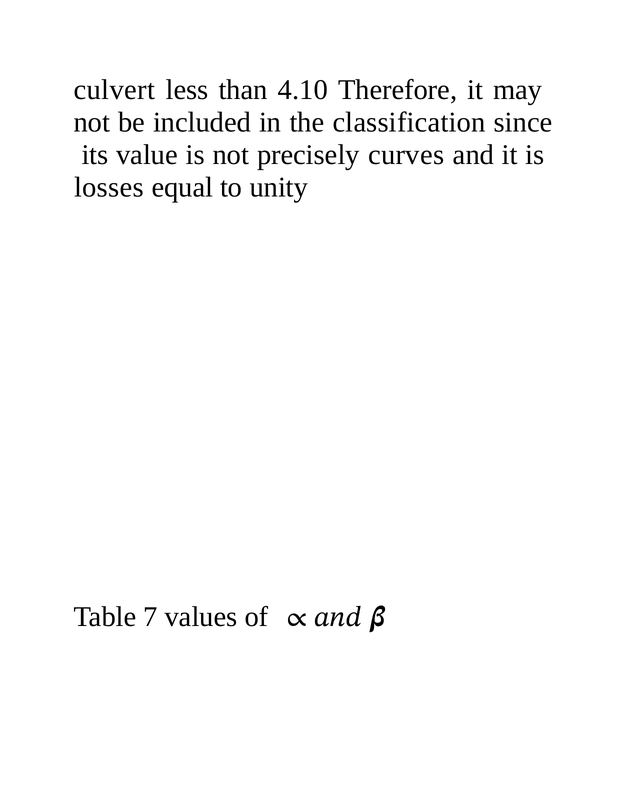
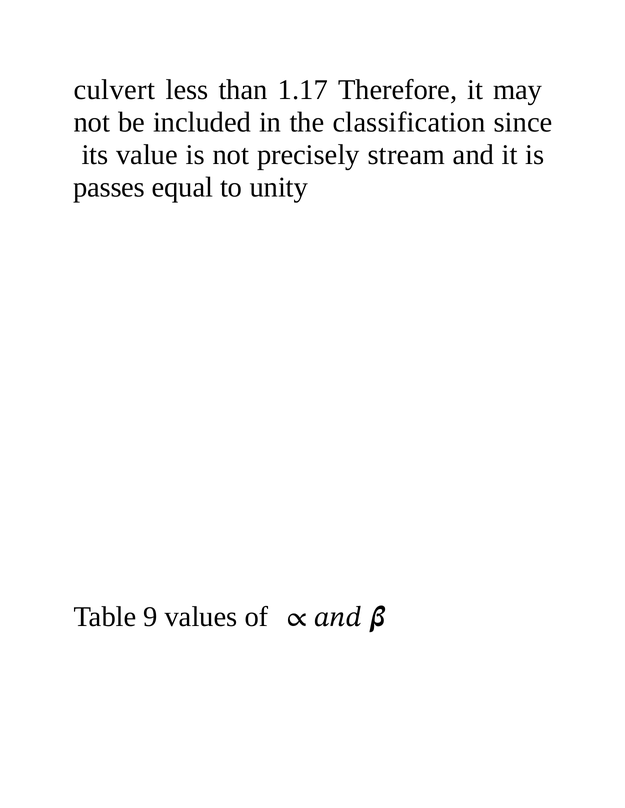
4.10: 4.10 -> 1.17 (303, 90)
curves: curves -> stream (406, 155)
losses: losses -> passes (109, 188)
7: 7 -> 9 (150, 617)
